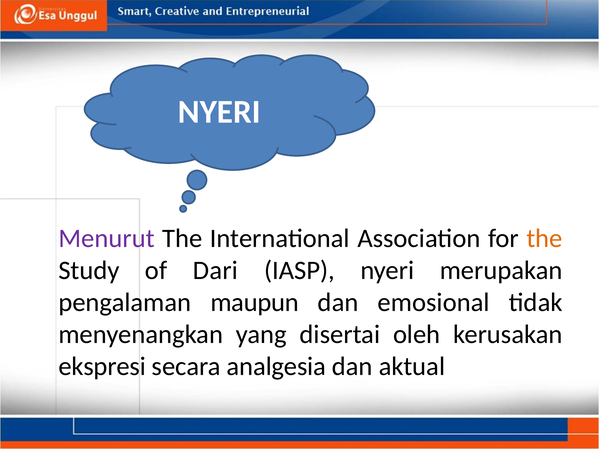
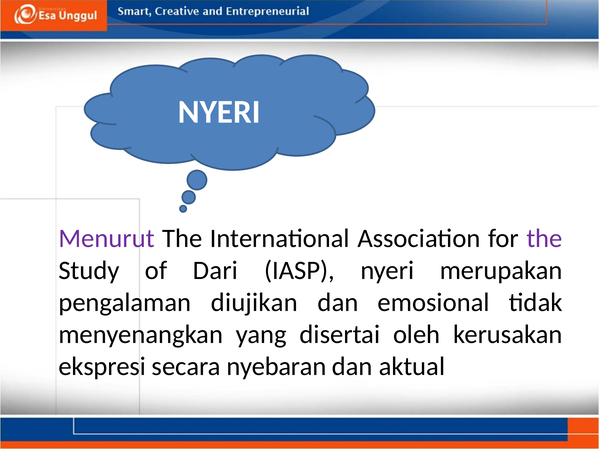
the colour: orange -> purple (544, 239)
maupun: maupun -> diujikan (254, 302)
analgesia: analgesia -> nyebaran (276, 366)
